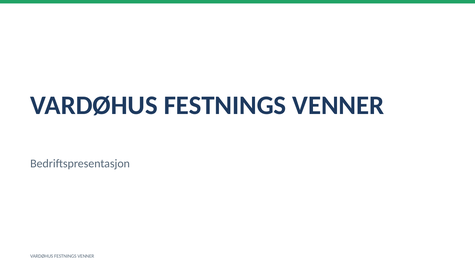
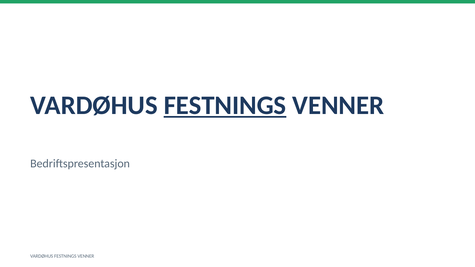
FESTNINGS underline: none -> present (225, 105)
